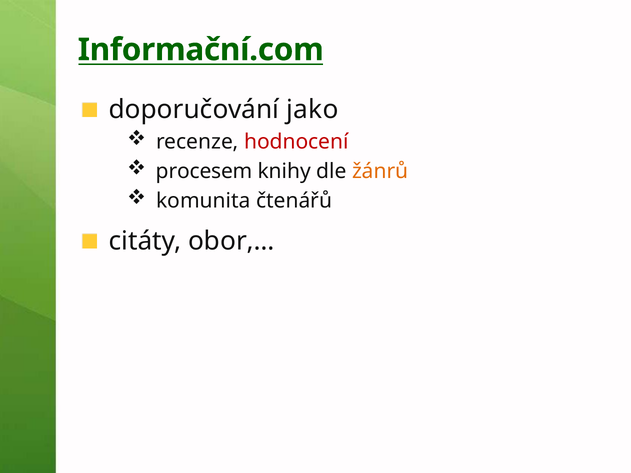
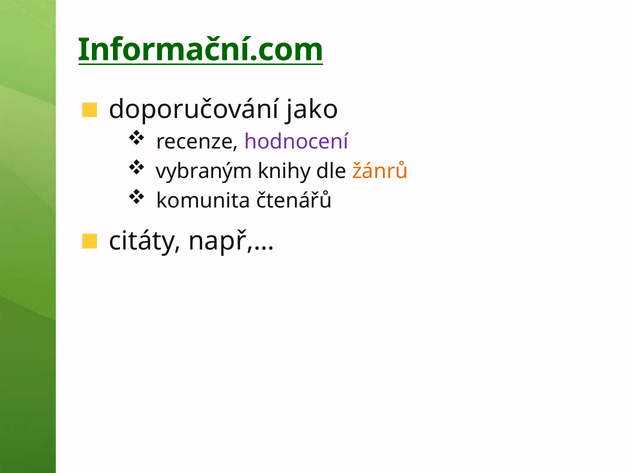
hodnocení colour: red -> purple (296, 142)
procesem: procesem -> vybraným (204, 171)
obor,…: obor,… -> např,… (231, 241)
